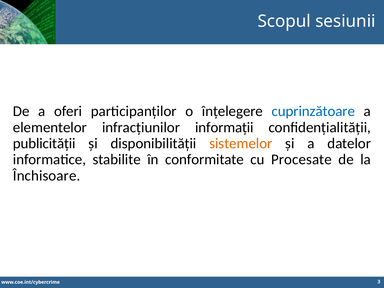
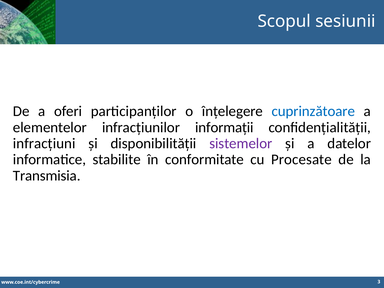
publicității: publicității -> infracțiuni (44, 143)
sistemelor colour: orange -> purple (241, 143)
Închisoare: Închisoare -> Transmisia (47, 176)
